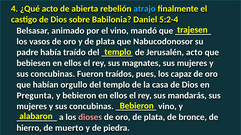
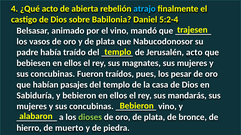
capaz: capaz -> pesar (181, 74)
orgullo: orgullo -> pasajes (74, 85)
Pregunta: Pregunta -> Sabiduría (35, 96)
dioses colour: pink -> light green (90, 118)
